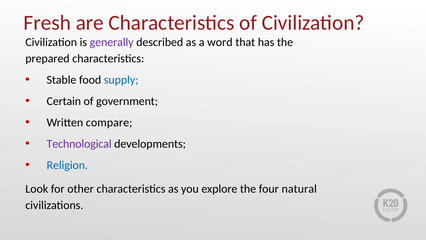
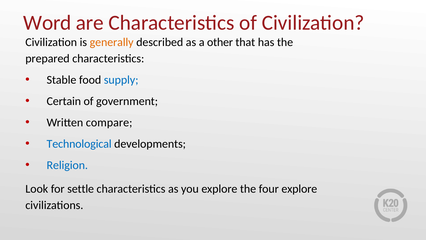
Fresh: Fresh -> Word (47, 23)
generally colour: purple -> orange (112, 42)
word: word -> other (220, 42)
Technological colour: purple -> blue (79, 144)
other: other -> settle (81, 189)
four natural: natural -> explore (299, 189)
